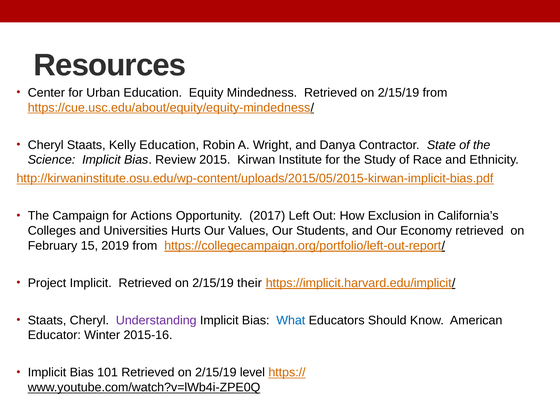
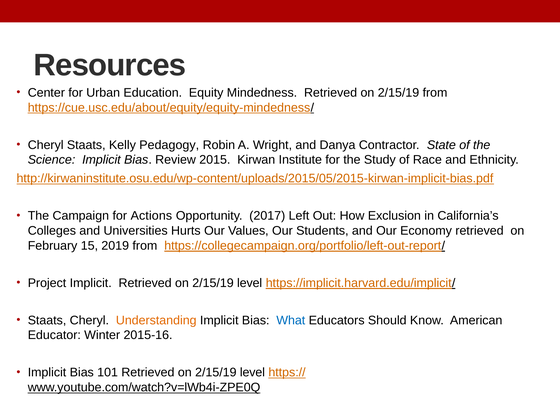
Kelly Education: Education -> Pedagogy (169, 145)
their: their -> level (250, 283)
Understanding colour: purple -> orange (156, 320)
